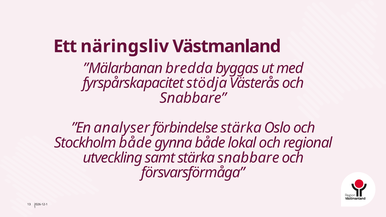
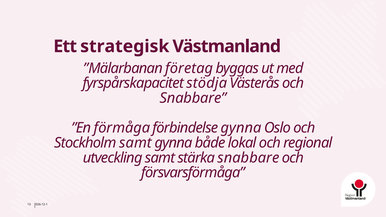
näringsliv: näringsliv -> strategisk (125, 46)
bredda: bredda -> företag (189, 68)
analyser: analyser -> förmåga (122, 128)
förbindelse stärka: stärka -> gynna (241, 128)
Stockholm både: både -> samt (135, 143)
